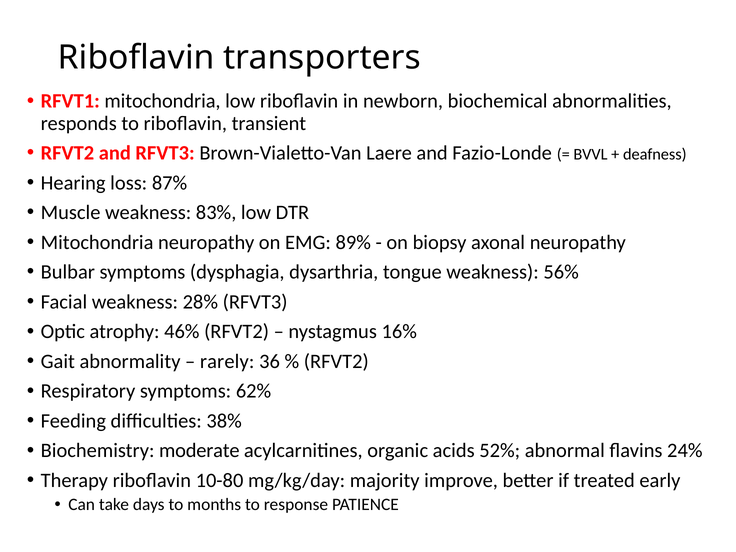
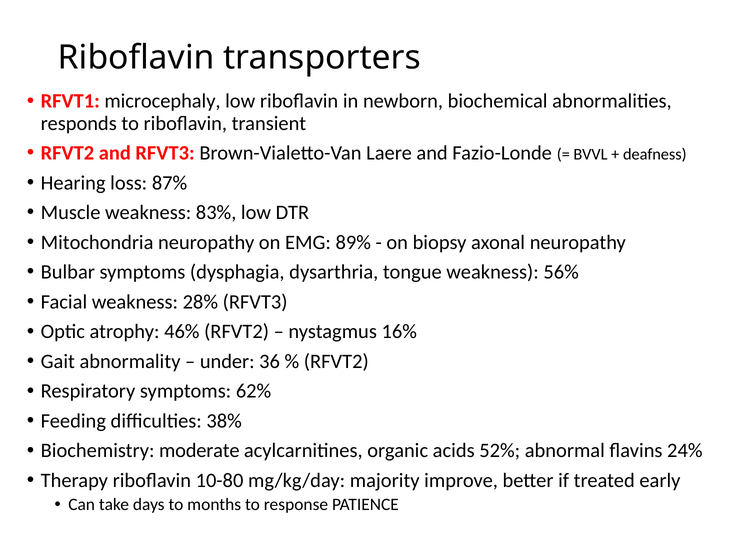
RFVT1 mitochondria: mitochondria -> microcephaly (162, 101)
rarely: rarely -> under (227, 361)
